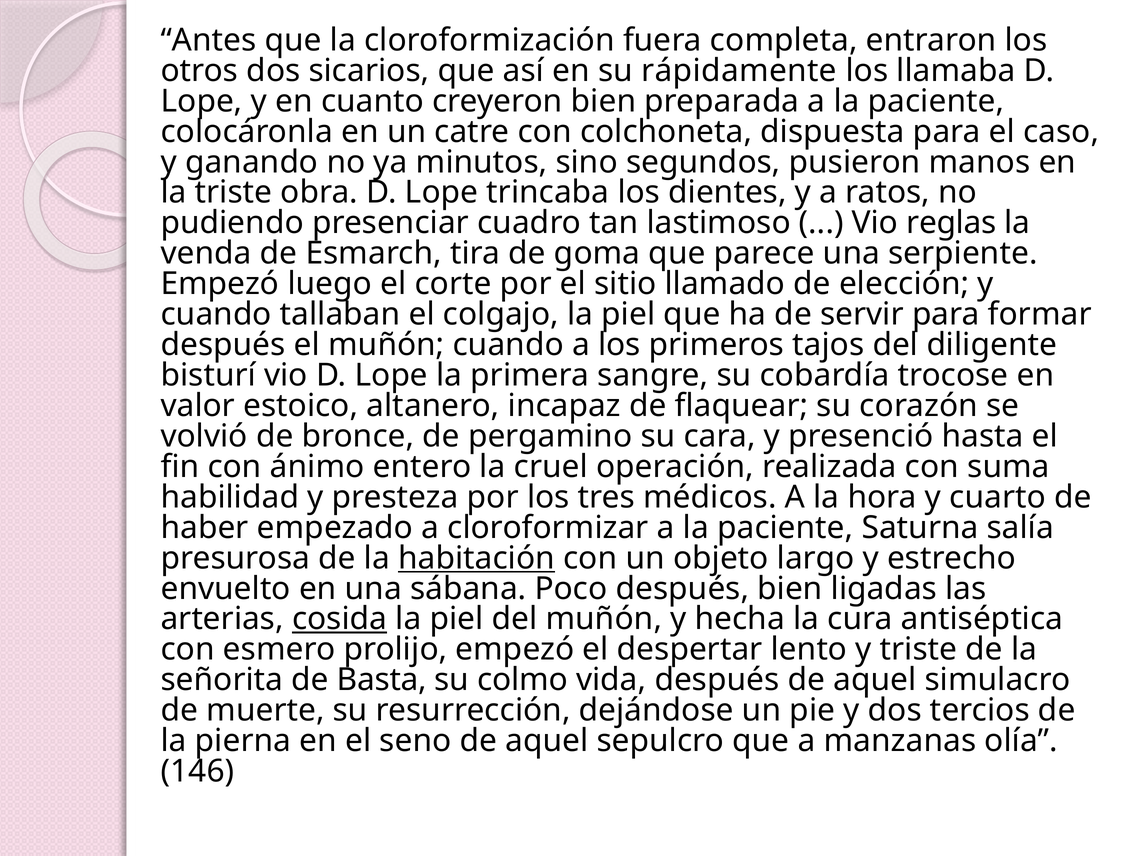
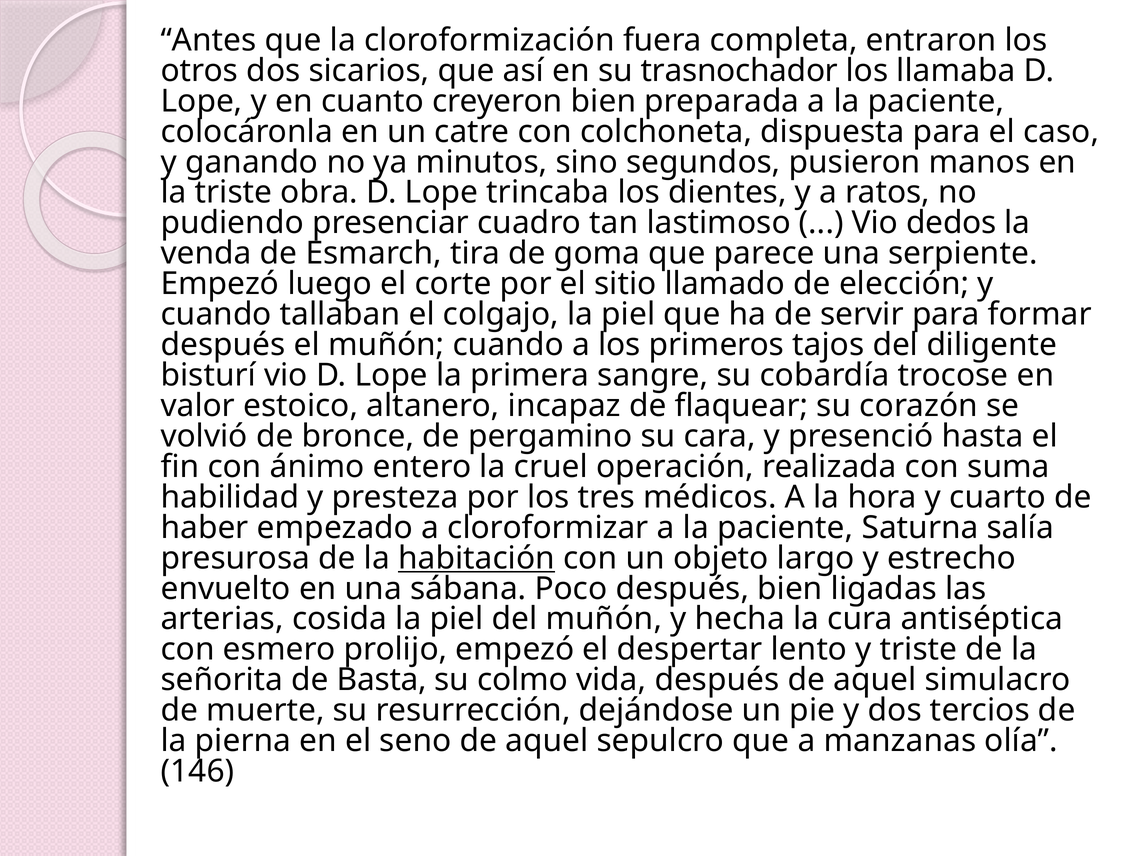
rápidamente: rápidamente -> trasnochador (739, 71)
reglas: reglas -> dedos (951, 223)
cosida underline: present -> none (340, 619)
